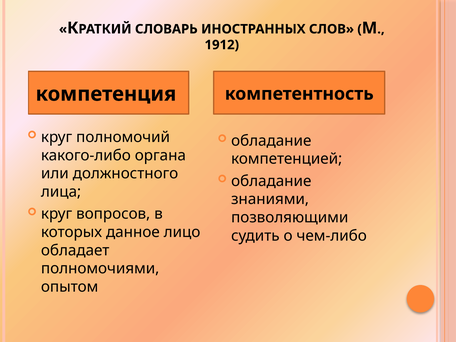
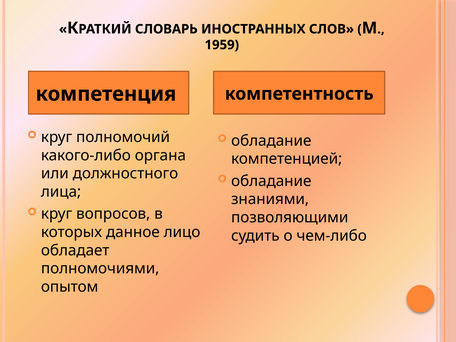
1912: 1912 -> 1959 (222, 45)
